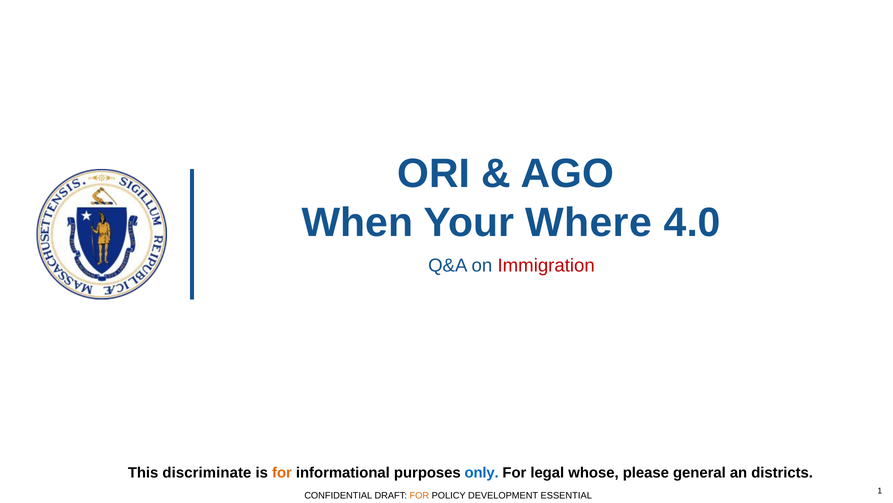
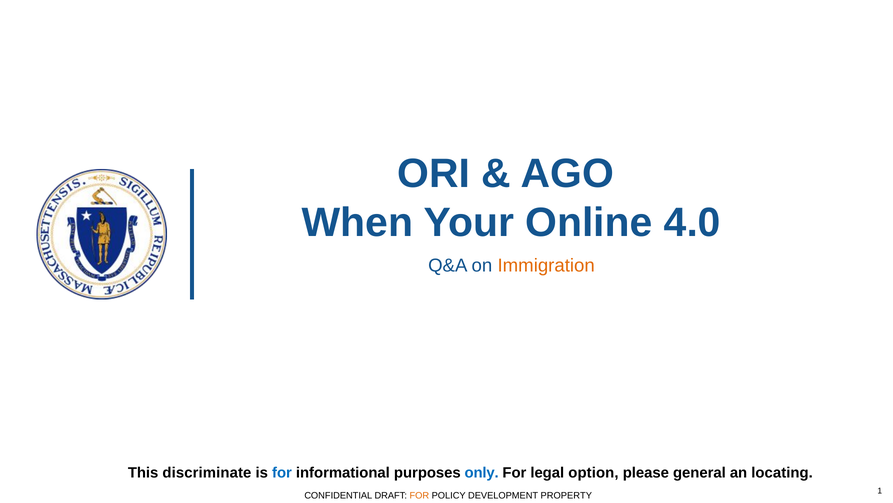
Where: Where -> Online (589, 222)
Immigration colour: red -> orange (546, 265)
for colour: orange -> blue (282, 472)
whose: whose -> option (593, 472)
districts: districts -> locating (782, 472)
ESSENTIAL: ESSENTIAL -> PROPERTY (566, 495)
